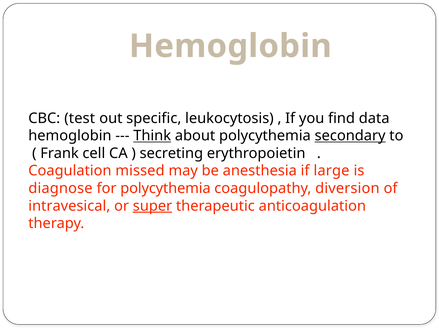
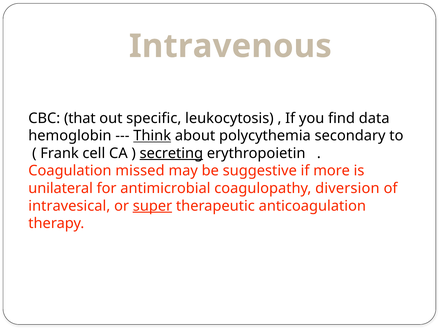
Hemoglobin: Hemoglobin -> Intravenous (230, 46)
test: test -> that (80, 118)
secondary underline: present -> none (350, 136)
secreting underline: none -> present (171, 153)
anesthesia: anesthesia -> suggestive (260, 171)
large: large -> more (332, 171)
diagnose: diagnose -> unilateral (61, 189)
for polycythemia: polycythemia -> antimicrobial (165, 189)
